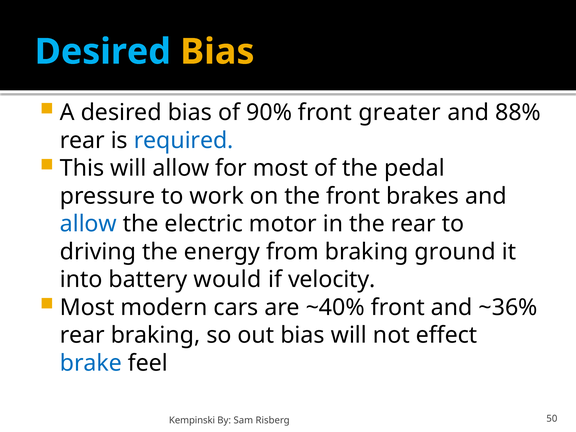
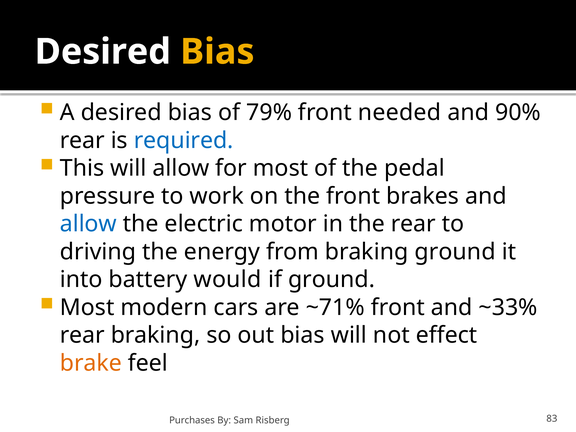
Desired colour: light blue -> white (103, 52)
90%: 90% -> 79% (269, 113)
greater: greater -> needed (400, 113)
88%: 88% -> 90% (518, 113)
if velocity: velocity -> ground (332, 280)
~40%: ~40% -> ~71% (335, 307)
~36%: ~36% -> ~33% (508, 307)
brake colour: blue -> orange (91, 363)
Kempinski: Kempinski -> Purchases (192, 420)
50: 50 -> 83 (552, 419)
